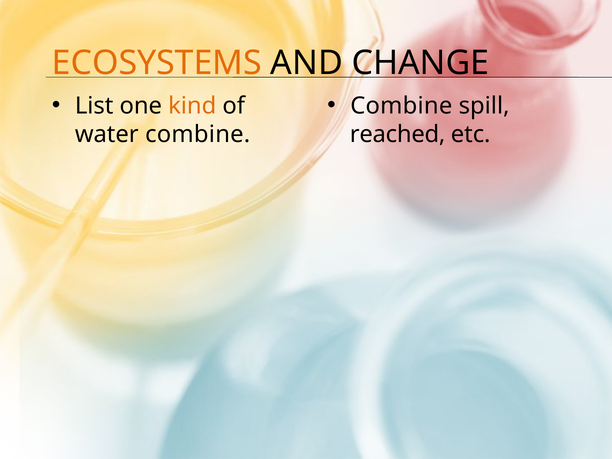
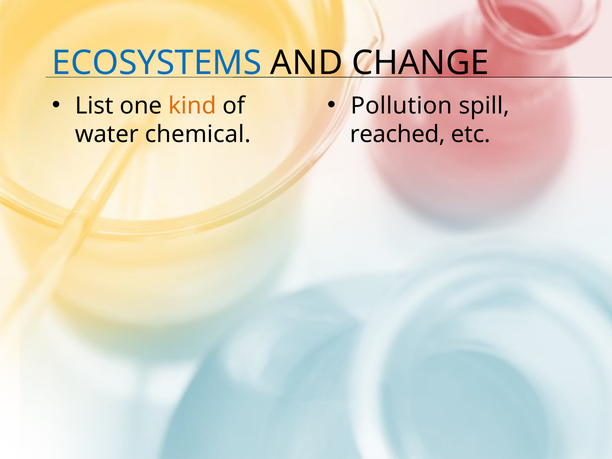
ECOSYSTEMS colour: orange -> blue (157, 63)
Combine: Combine -> Pollution (401, 106)
water combine: combine -> chemical (198, 134)
